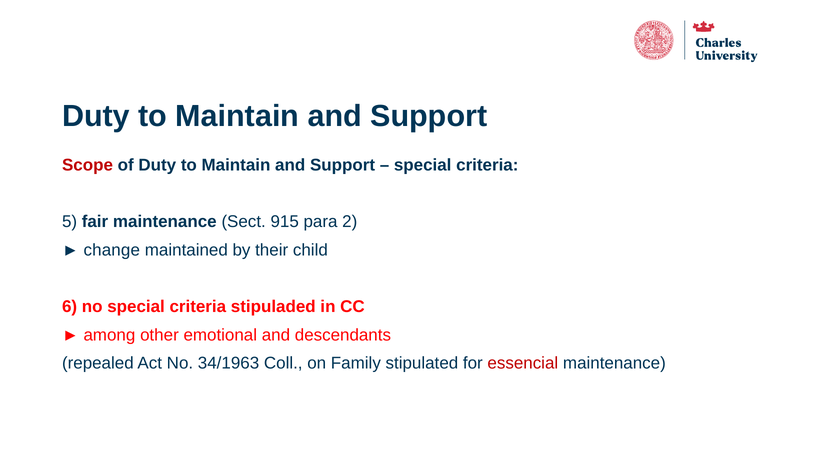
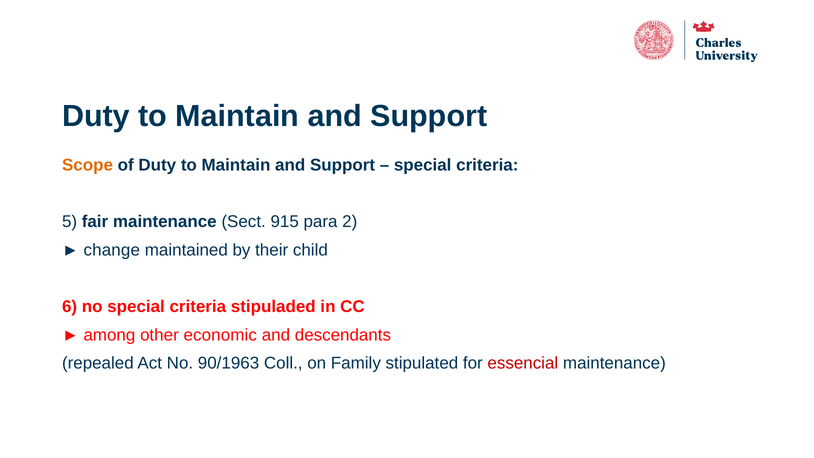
Scope colour: red -> orange (88, 165)
emotional: emotional -> economic (220, 335)
34/1963: 34/1963 -> 90/1963 (229, 363)
